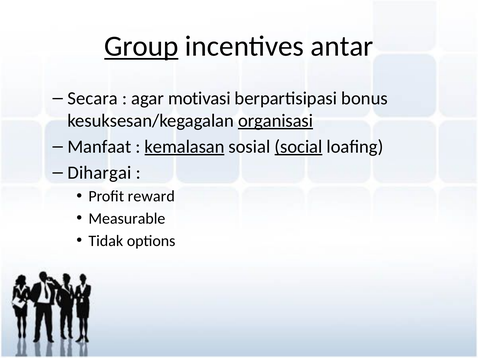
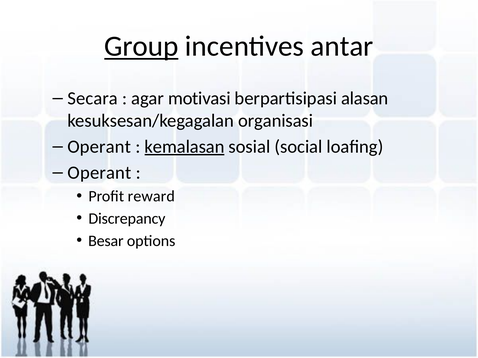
bonus: bonus -> alasan (365, 98)
organisasi underline: present -> none (276, 121)
Manfaat: Manfaat -> Operant (99, 147)
social underline: present -> none (299, 147)
Dihargai: Dihargai -> Operant (99, 173)
Measurable: Measurable -> Discrepancy (127, 219)
Tidak: Tidak -> Besar (106, 241)
